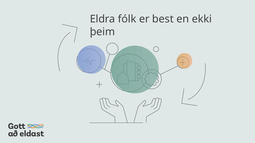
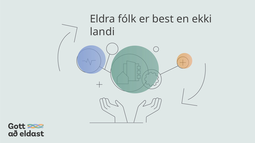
þeim: þeim -> landi (102, 32)
